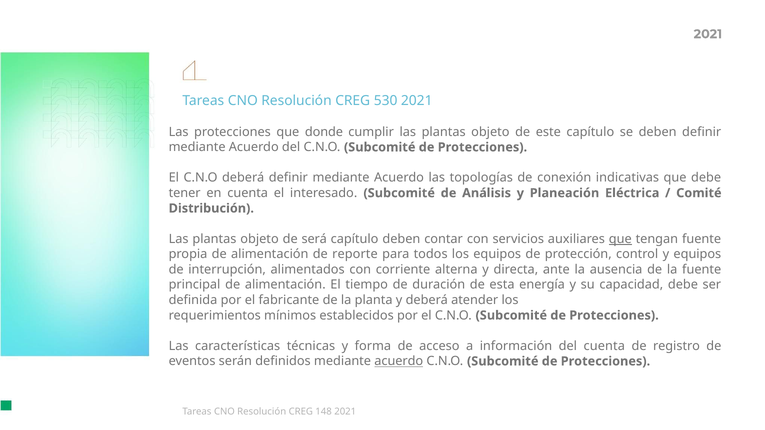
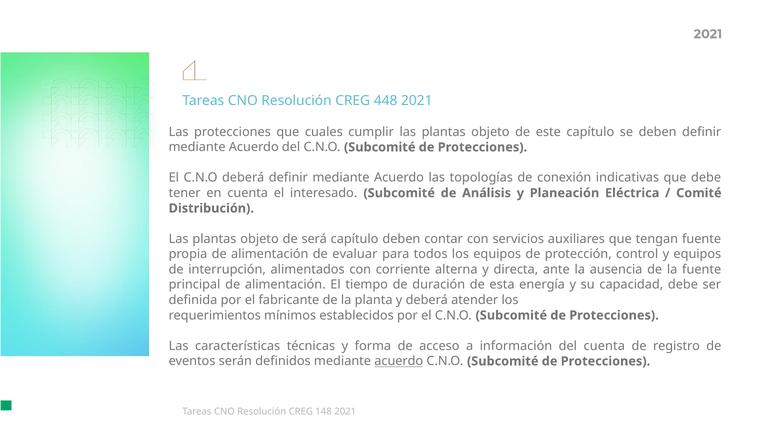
530: 530 -> 448 (386, 101)
donde: donde -> cuales (324, 132)
que underline: present -> none (620, 239)
reporte: reporte -> evaluar (355, 254)
